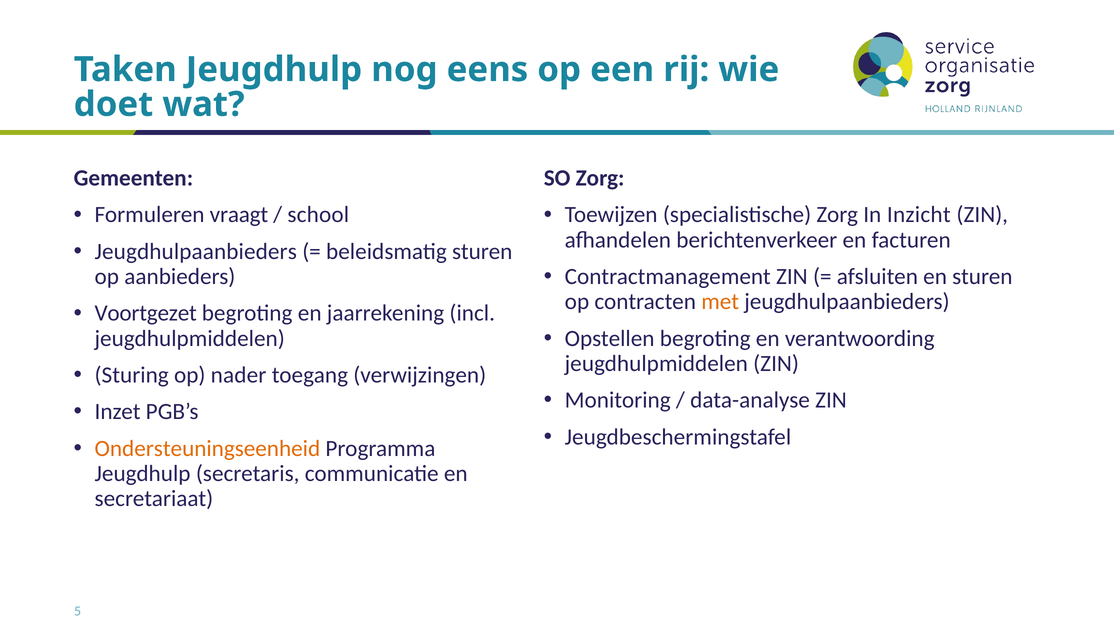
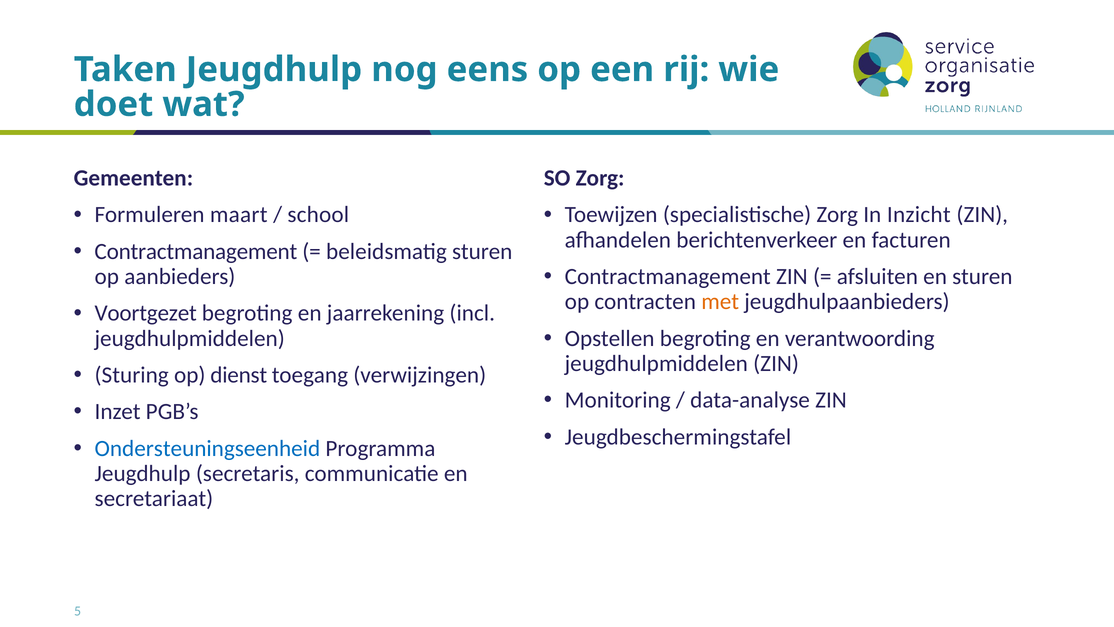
vraagt: vraagt -> maart (239, 215)
Jeugdhulpaanbieders: Jeugdhulpaanbieders -> Contractmanagement (196, 251)
nader: nader -> dienst (239, 375)
Ondersteuningseenheid colour: orange -> blue (207, 448)
